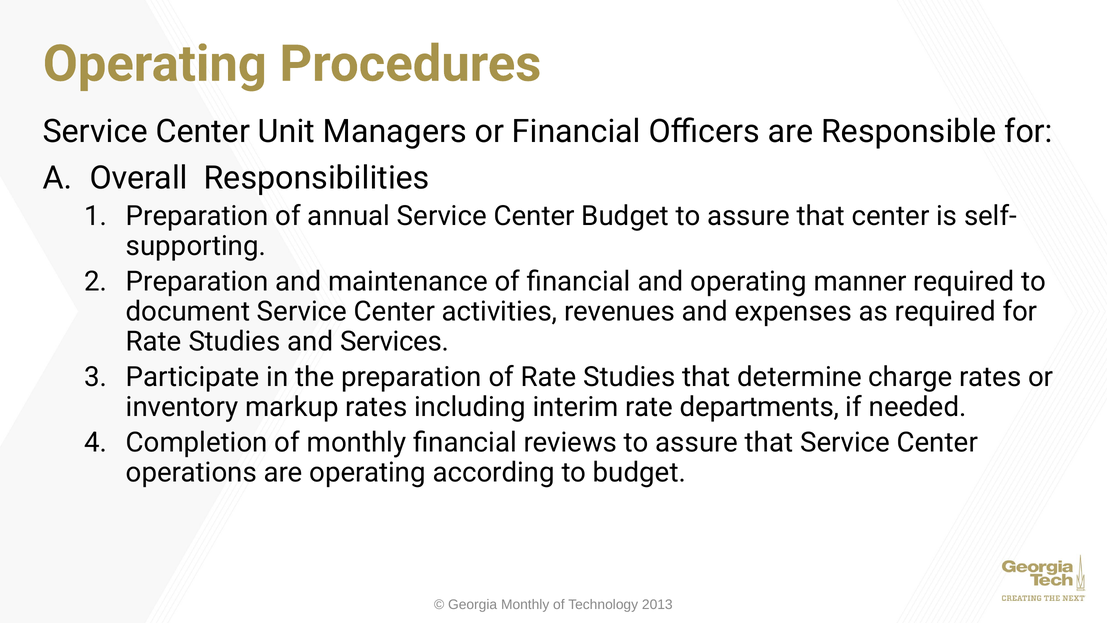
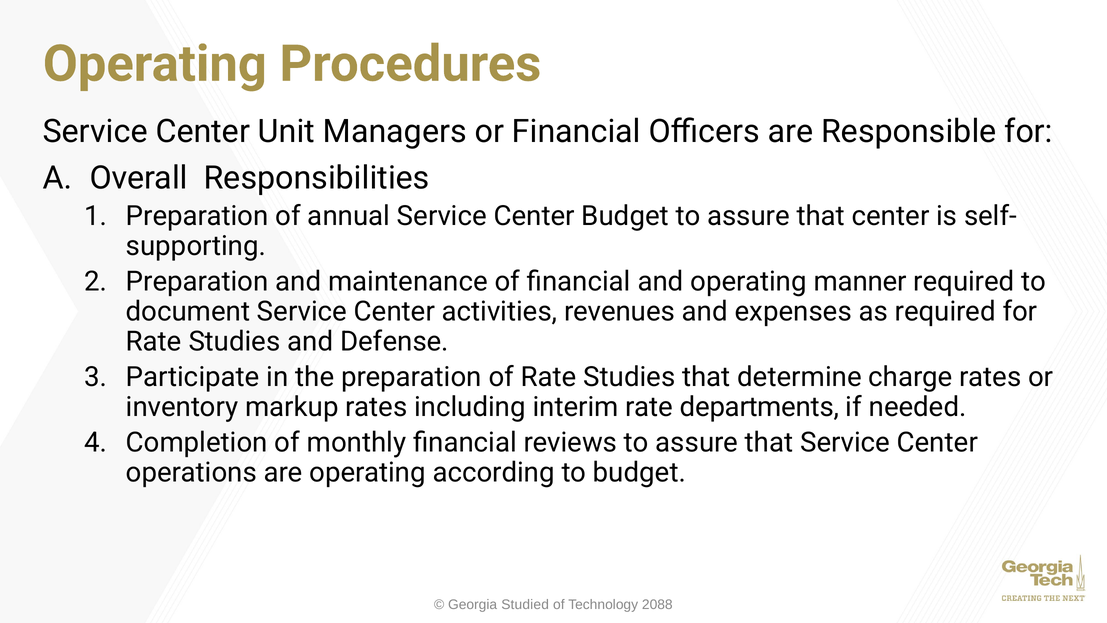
Services: Services -> Defense (394, 341)
Georgia Monthly: Monthly -> Studied (525, 604)
2013: 2013 -> 2088 (657, 604)
